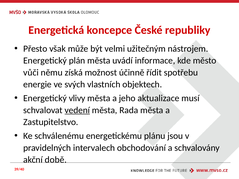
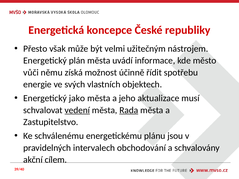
vlivy: vlivy -> jako (77, 98)
Rada underline: none -> present (129, 110)
době: době -> cílem (56, 160)
